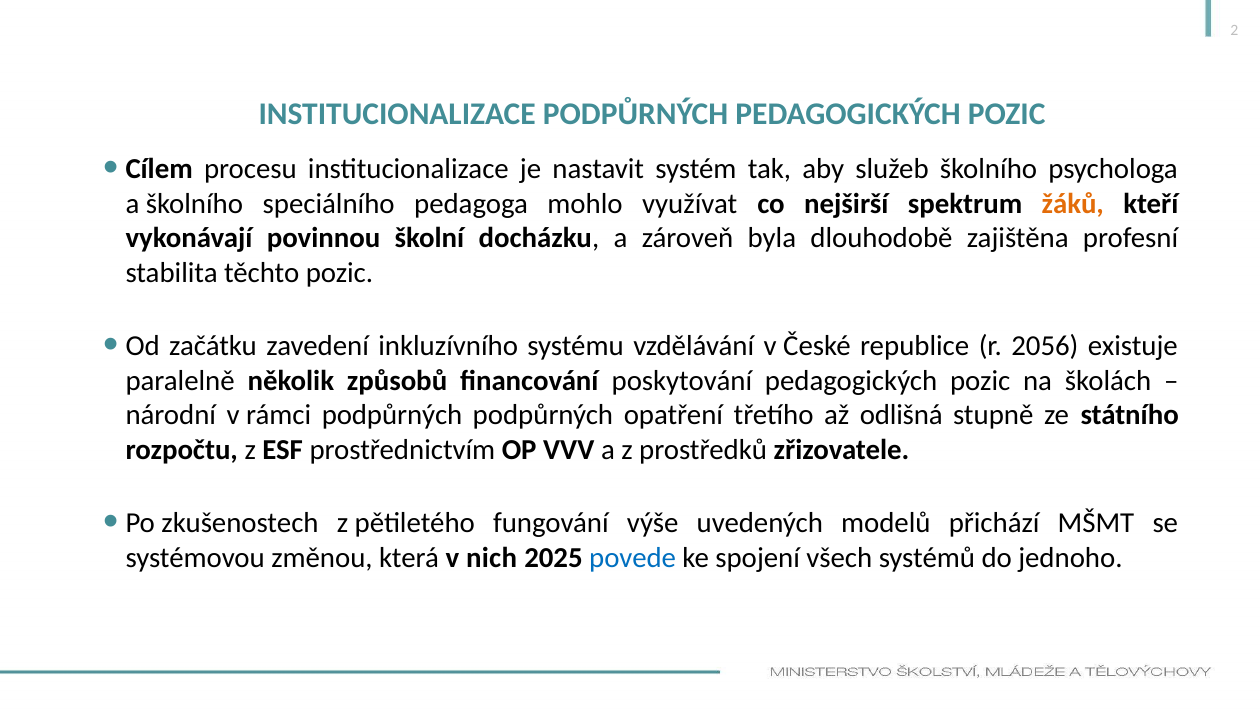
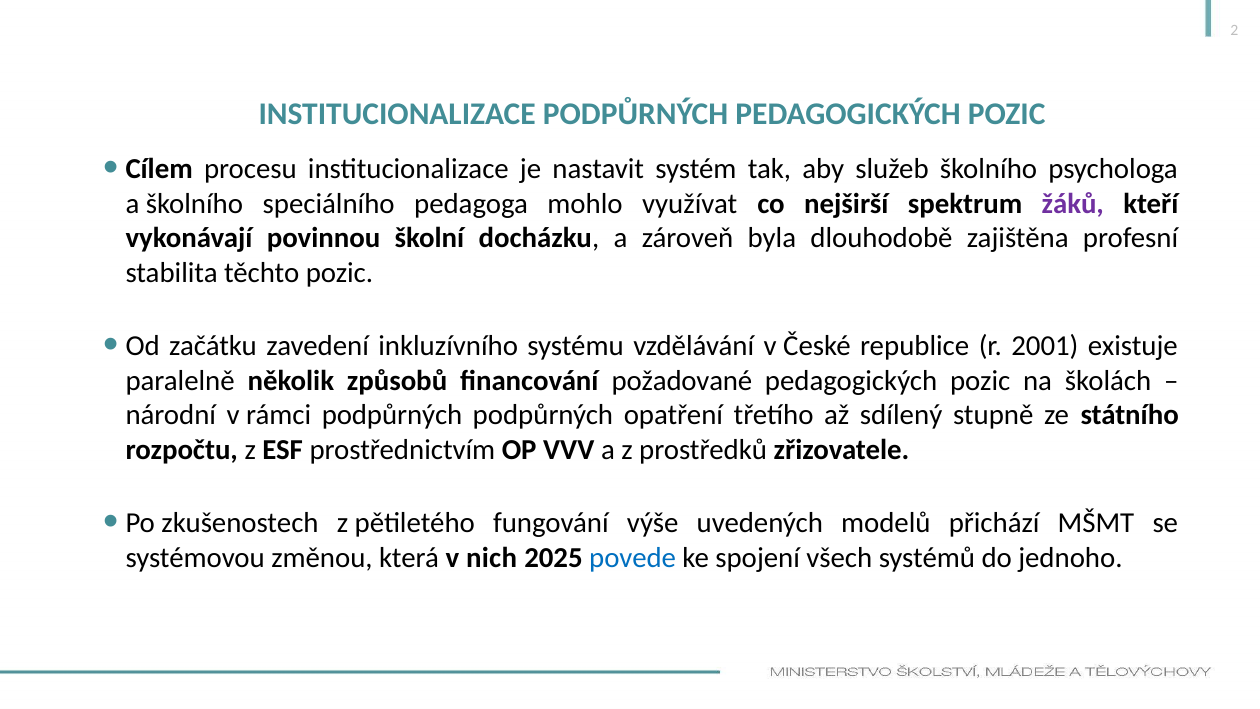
žáků colour: orange -> purple (1073, 204)
2056: 2056 -> 2001 (1045, 346)
poskytování: poskytování -> požadované (682, 381)
odlišná: odlišná -> sdílený (901, 415)
